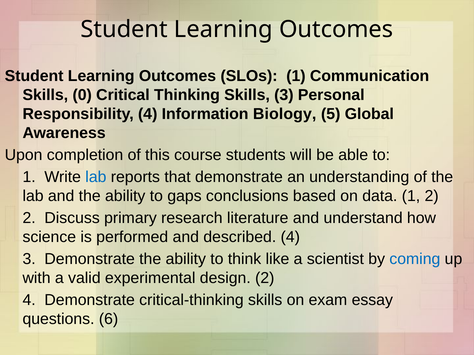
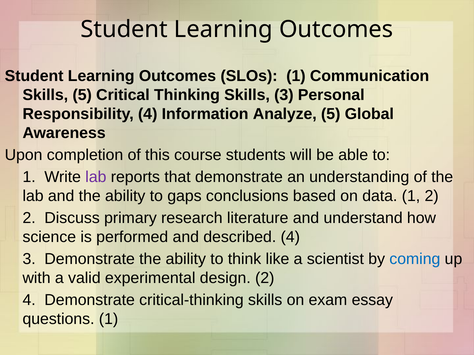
Skills 0: 0 -> 5 (82, 95)
Biology: Biology -> Analyze (285, 114)
lab colour: blue -> purple (96, 177)
questions 6: 6 -> 1 (109, 319)
